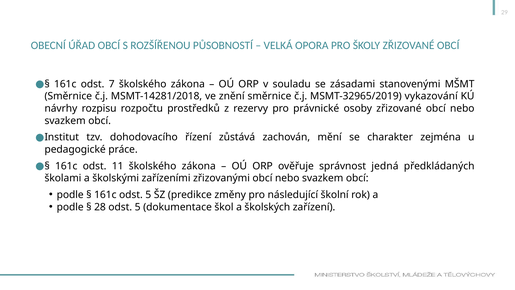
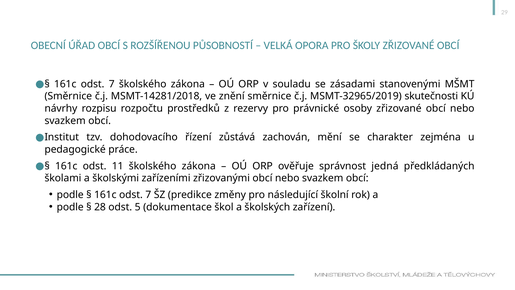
vykazování: vykazování -> skutečnosti (431, 96)
5: 5 -> 7 (148, 195)
